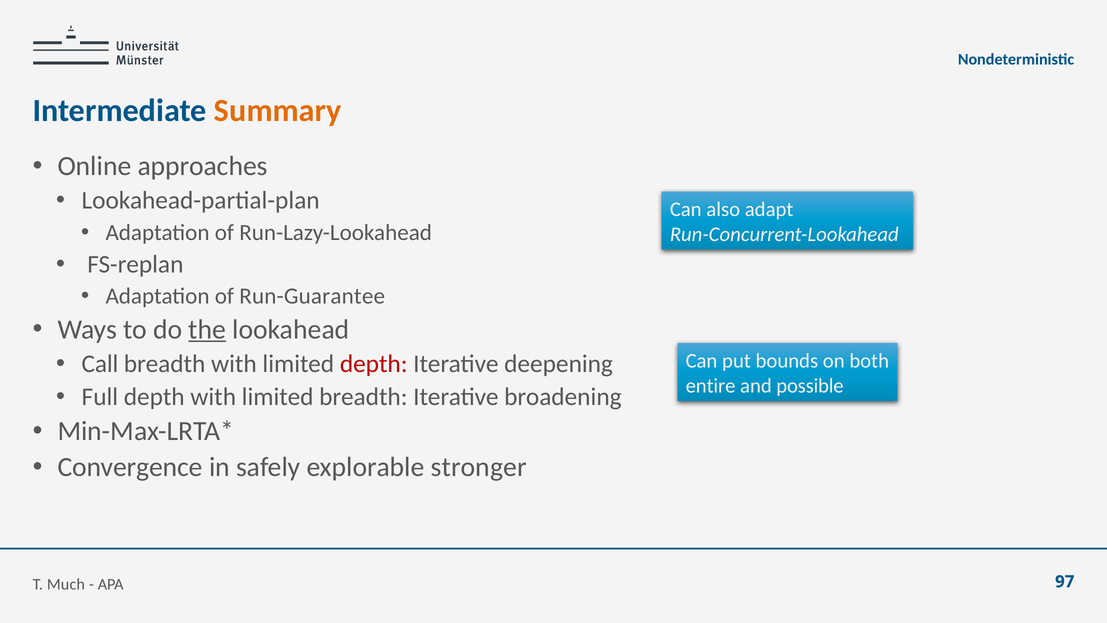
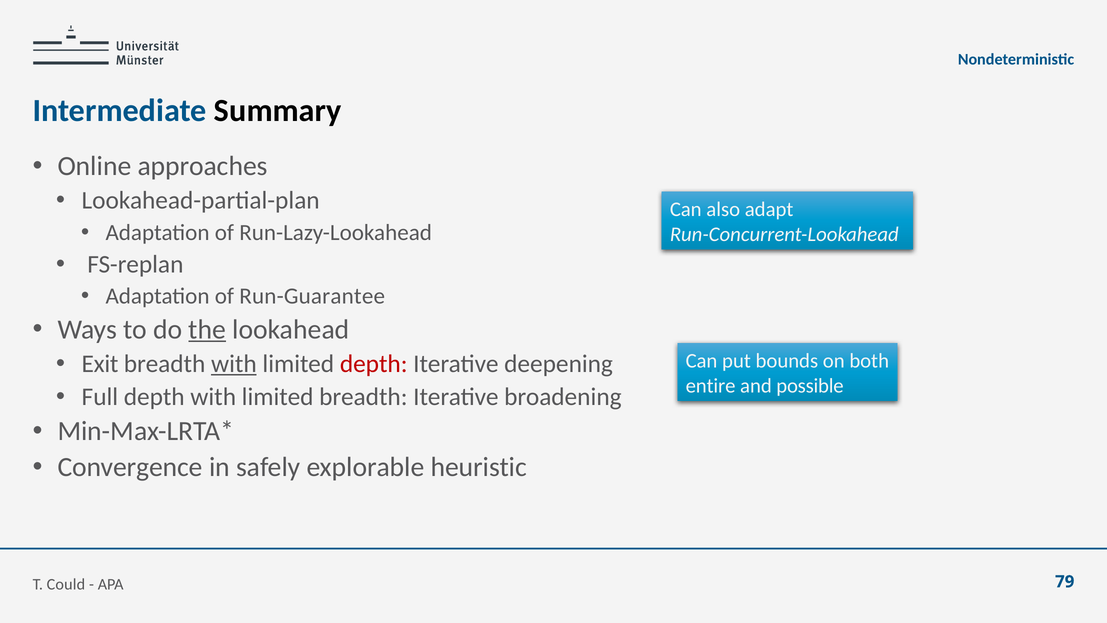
Summary colour: orange -> black (278, 111)
Call: Call -> Exit (100, 364)
with underline: none -> present (234, 364)
stronger: stronger -> heuristic (479, 467)
Much: Much -> Could (66, 584)
97: 97 -> 79 (1065, 581)
